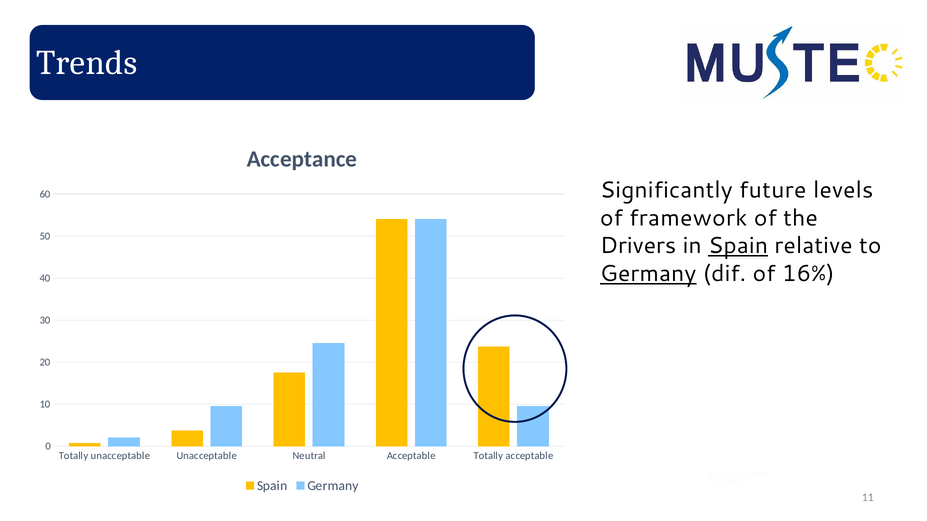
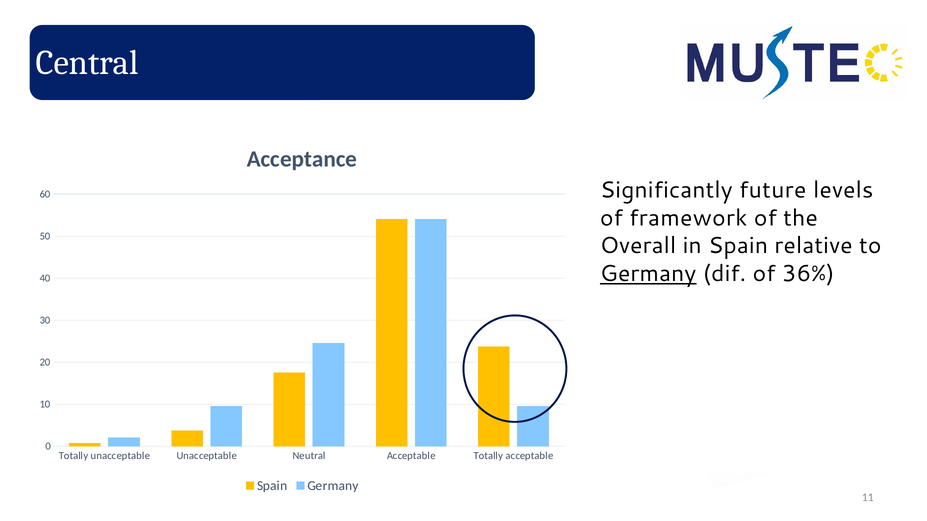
Trends: Trends -> Central (87, 63)
Drivers: Drivers -> Overall (638, 246)
Spain underline: present -> none (738, 246)
16%: 16% -> 36% (808, 274)
